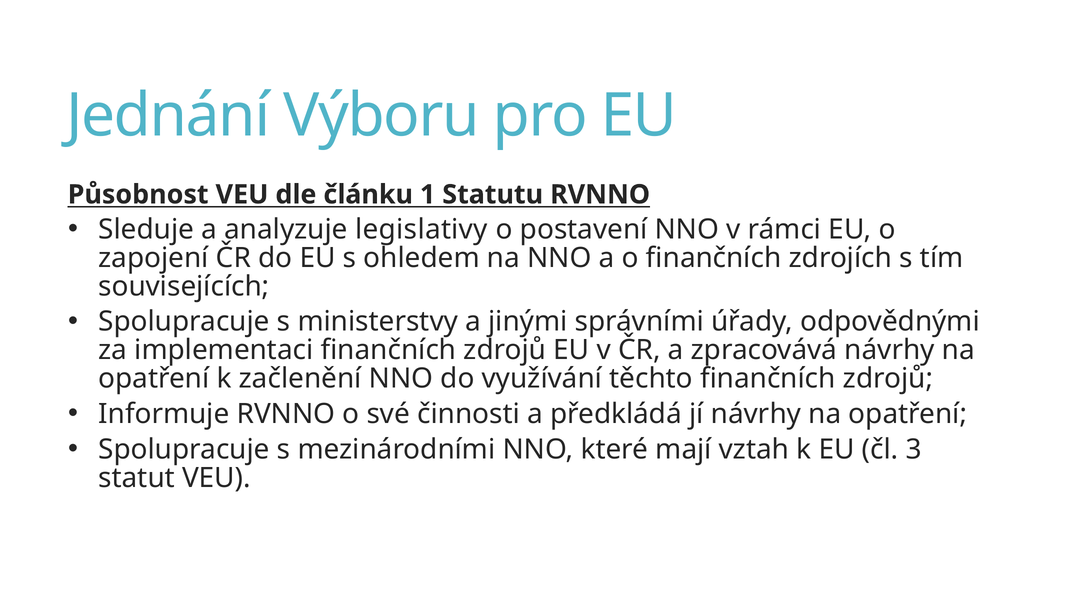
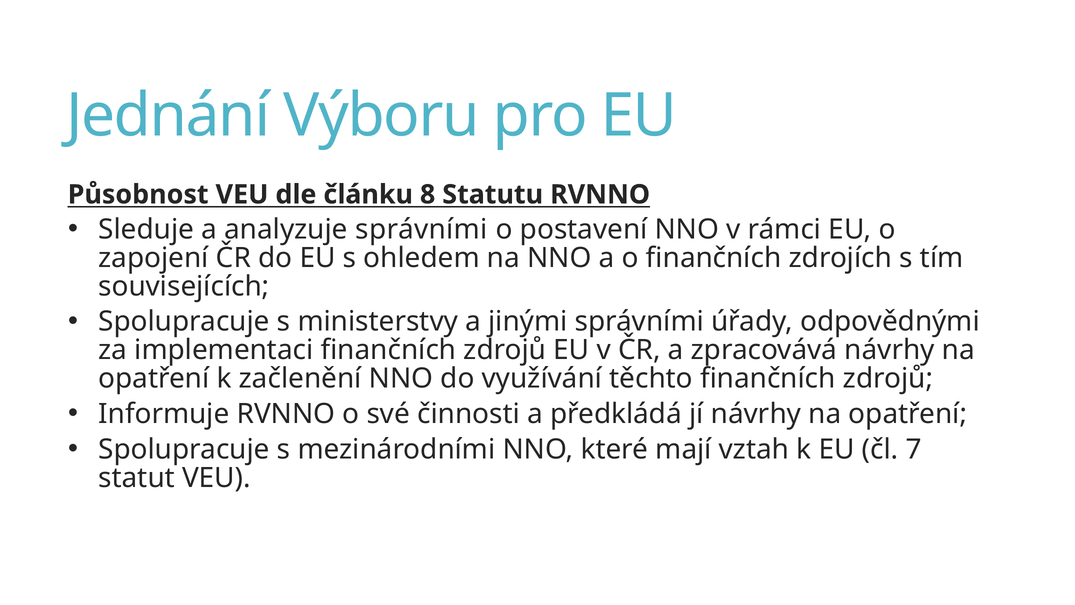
1: 1 -> 8 (428, 194)
analyzuje legislativy: legislativy -> správními (422, 229)
3: 3 -> 7 (914, 449)
